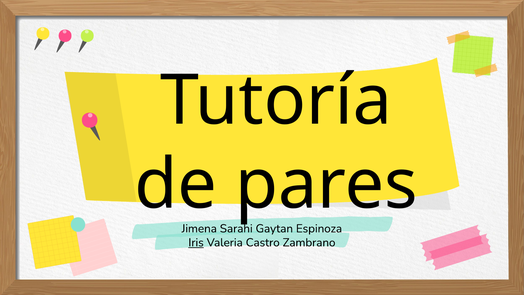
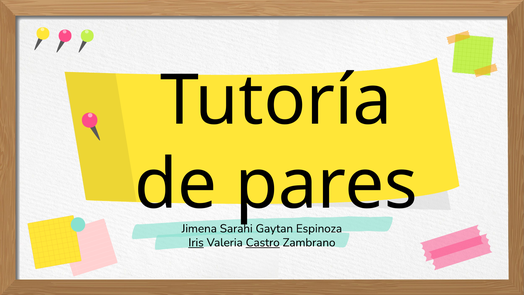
Castro underline: none -> present (263, 242)
